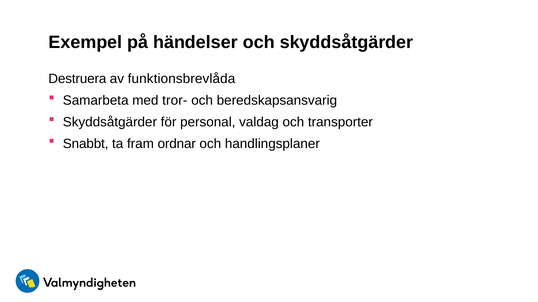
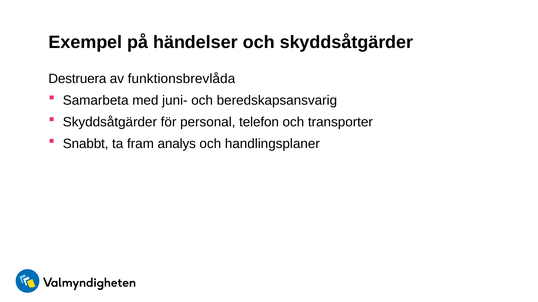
tror-: tror- -> juni- (175, 101)
valdag: valdag -> telefon (259, 122)
ordnar: ordnar -> analys (177, 144)
